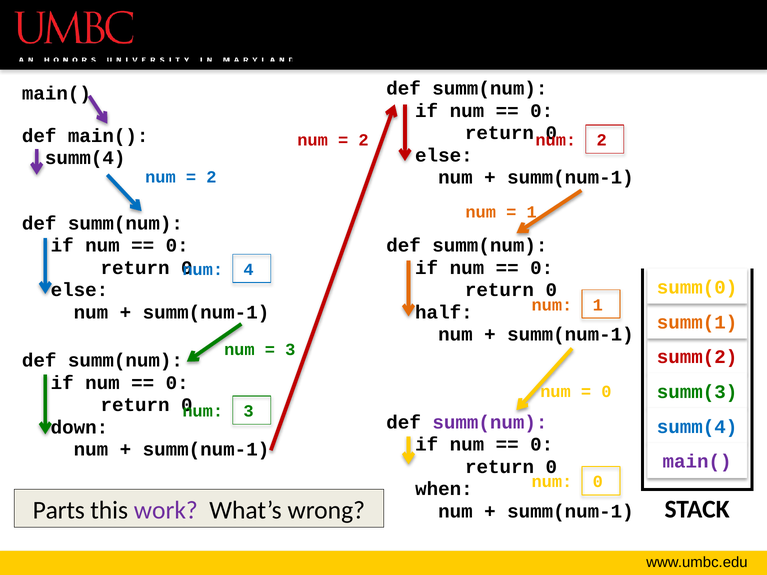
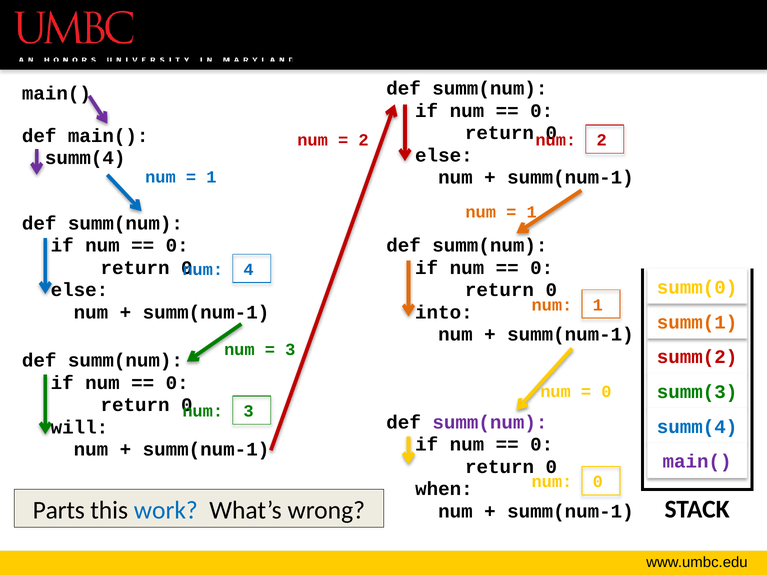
2: 2 -> 1 (211, 177)
half: half -> into (444, 312)
down: down -> will (79, 428)
work colour: purple -> blue (166, 510)
